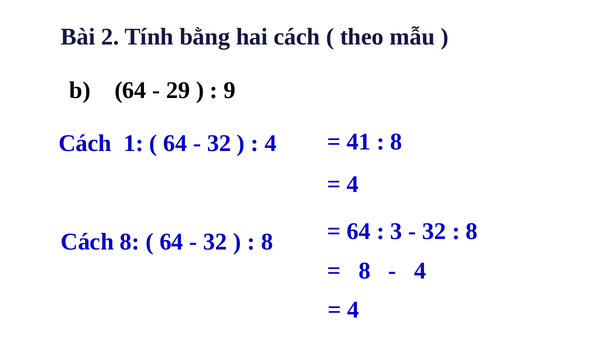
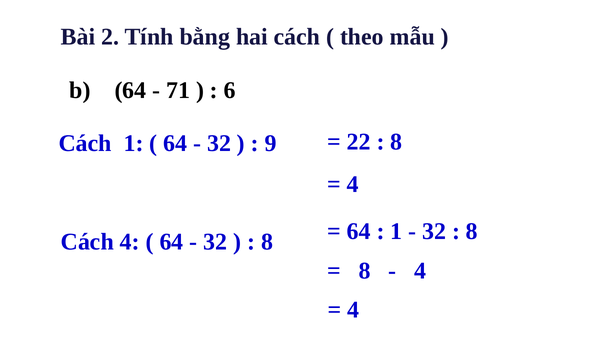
29: 29 -> 71 (178, 90)
9: 9 -> 6 (230, 90)
41: 41 -> 22 (359, 142)
4: 4 -> 9 (271, 143)
3: 3 -> 1 (396, 231)
Cách 8: 8 -> 4 (130, 242)
